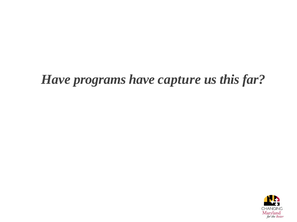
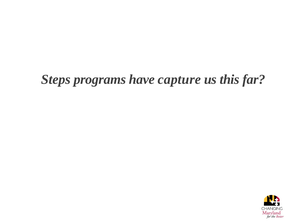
Have: Have -> Steps (56, 80)
